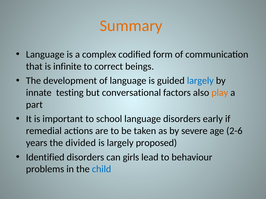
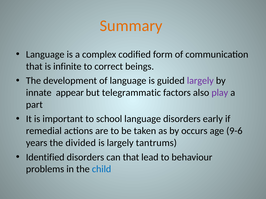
largely colour: blue -> purple (200, 81)
testing: testing -> appear (70, 93)
conversational: conversational -> telegrammatic (131, 93)
play colour: orange -> purple (220, 93)
severe: severe -> occurs (194, 131)
2-6: 2-6 -> 9-6 (234, 131)
proposed: proposed -> tantrums (156, 143)
can girls: girls -> that (131, 158)
